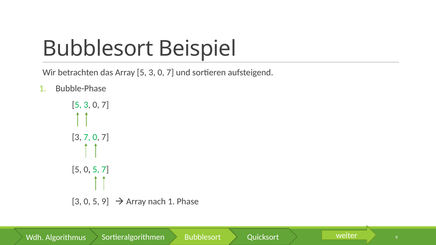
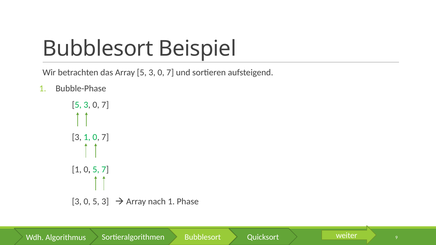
3 7: 7 -> 1 (87, 137)
5: 5 -> 1 (77, 170)
0 5 9: 9 -> 3 (105, 202)
